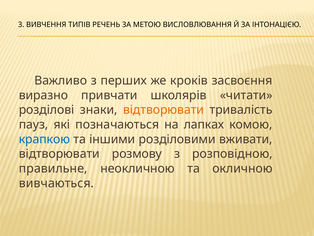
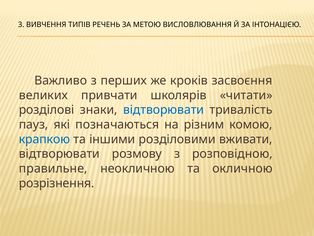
виразно: виразно -> великих (43, 95)
відтворювати colour: orange -> blue (164, 110)
лапках: лапках -> різним (204, 124)
вивчаються: вивчаються -> розрізнення (57, 183)
